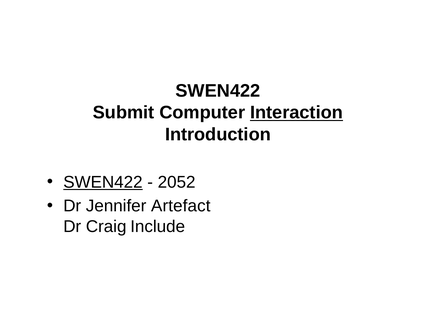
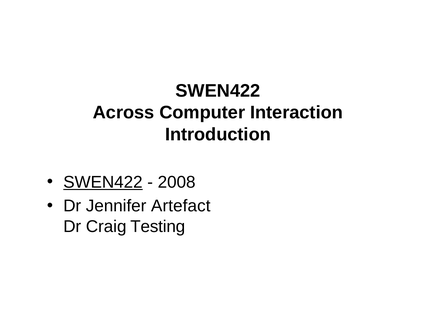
Submit: Submit -> Across (124, 113)
Interaction underline: present -> none (296, 113)
2052: 2052 -> 2008 (177, 182)
Include: Include -> Testing (158, 226)
